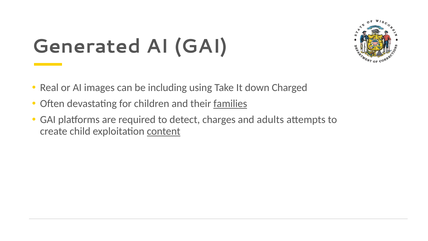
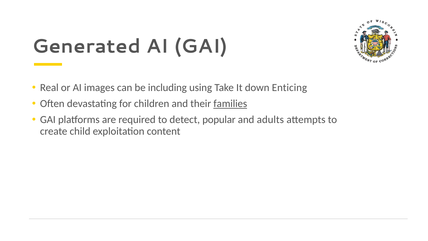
Charged: Charged -> Enticing (289, 88)
charges: charges -> popular (219, 120)
content underline: present -> none (164, 131)
